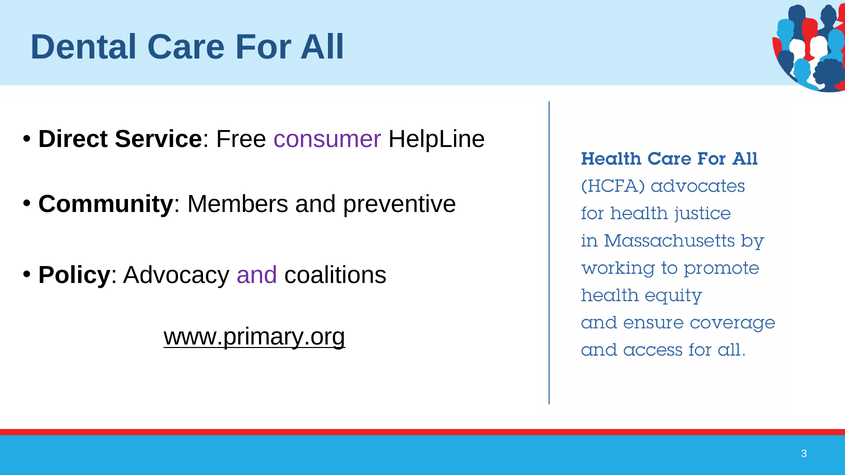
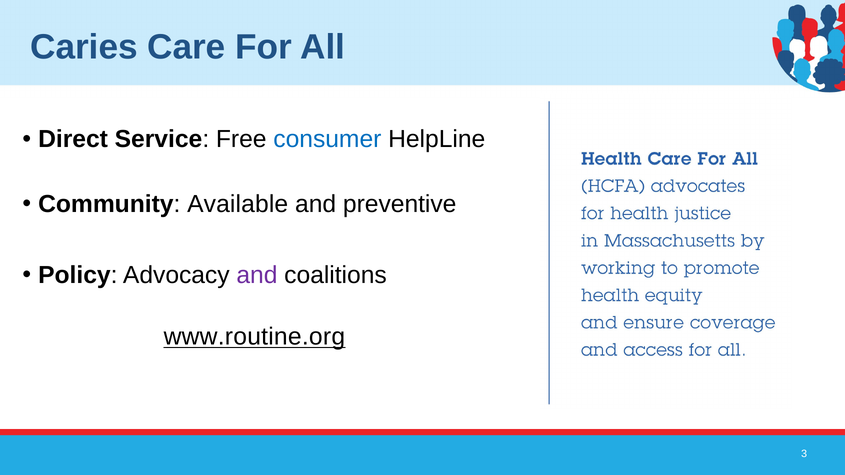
Dental: Dental -> Caries (84, 47)
consumer colour: purple -> blue (327, 139)
Members: Members -> Available (238, 204)
www.primary.org: www.primary.org -> www.routine.org (254, 337)
